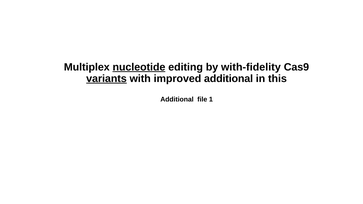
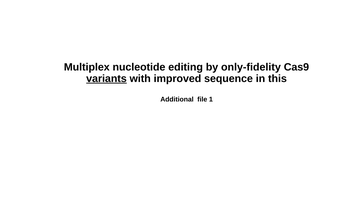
nucleotide underline: present -> none (139, 67)
with-fidelity: with-fidelity -> only-fidelity (251, 67)
improved additional: additional -> sequence (229, 79)
